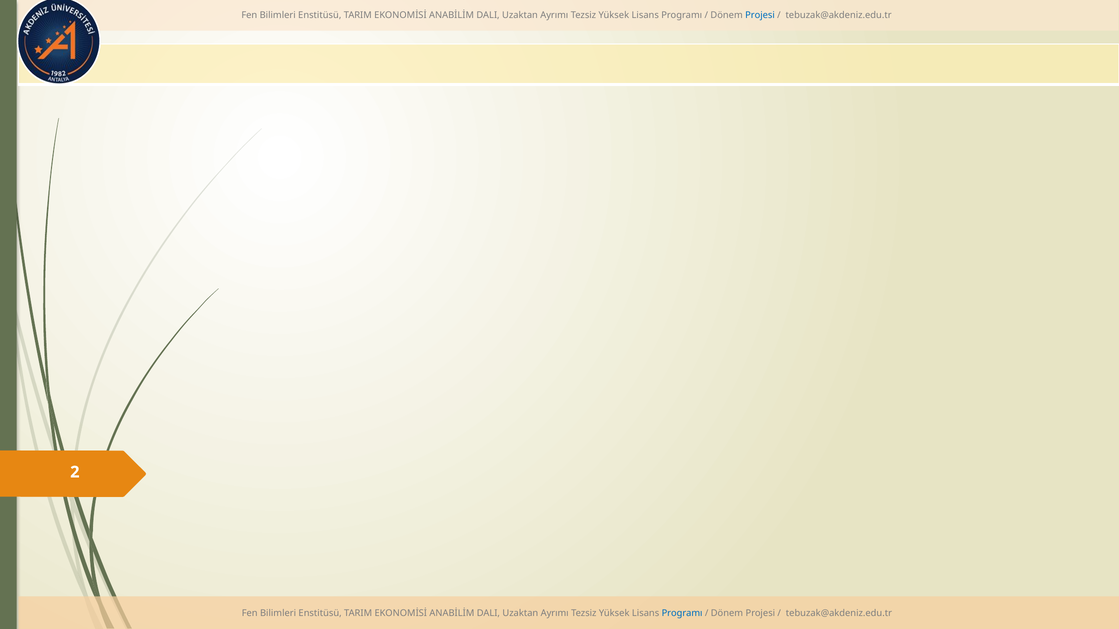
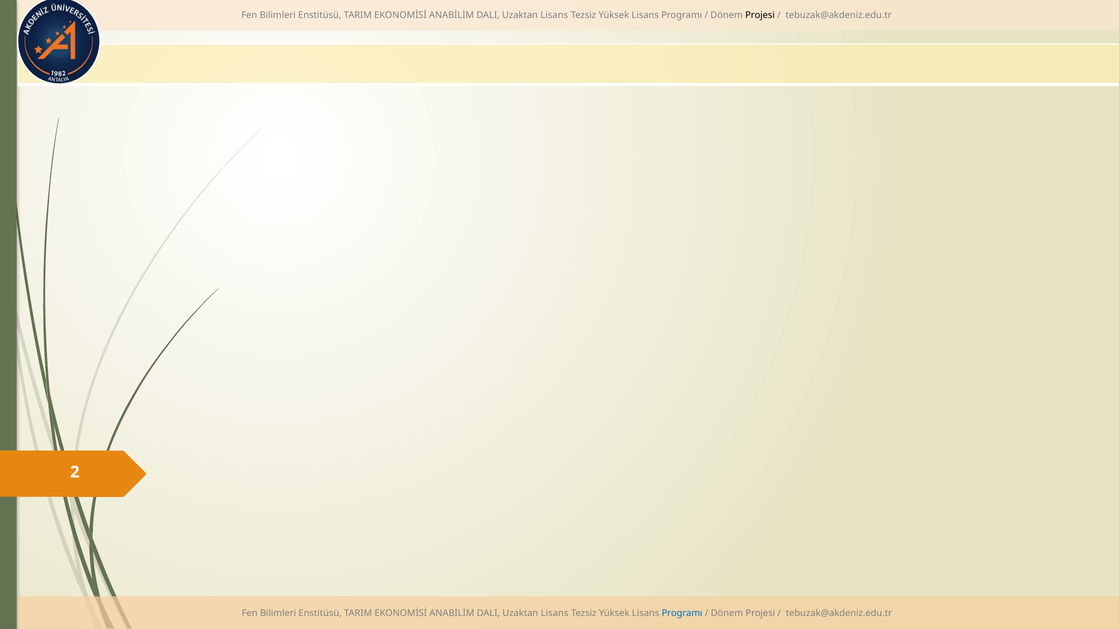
Ayrımı: Ayrımı -> Lisans (554, 15)
Projesi colour: blue -> black (760, 15)
Ayrımı: Ayrımı -> Lisans (555, 614)
